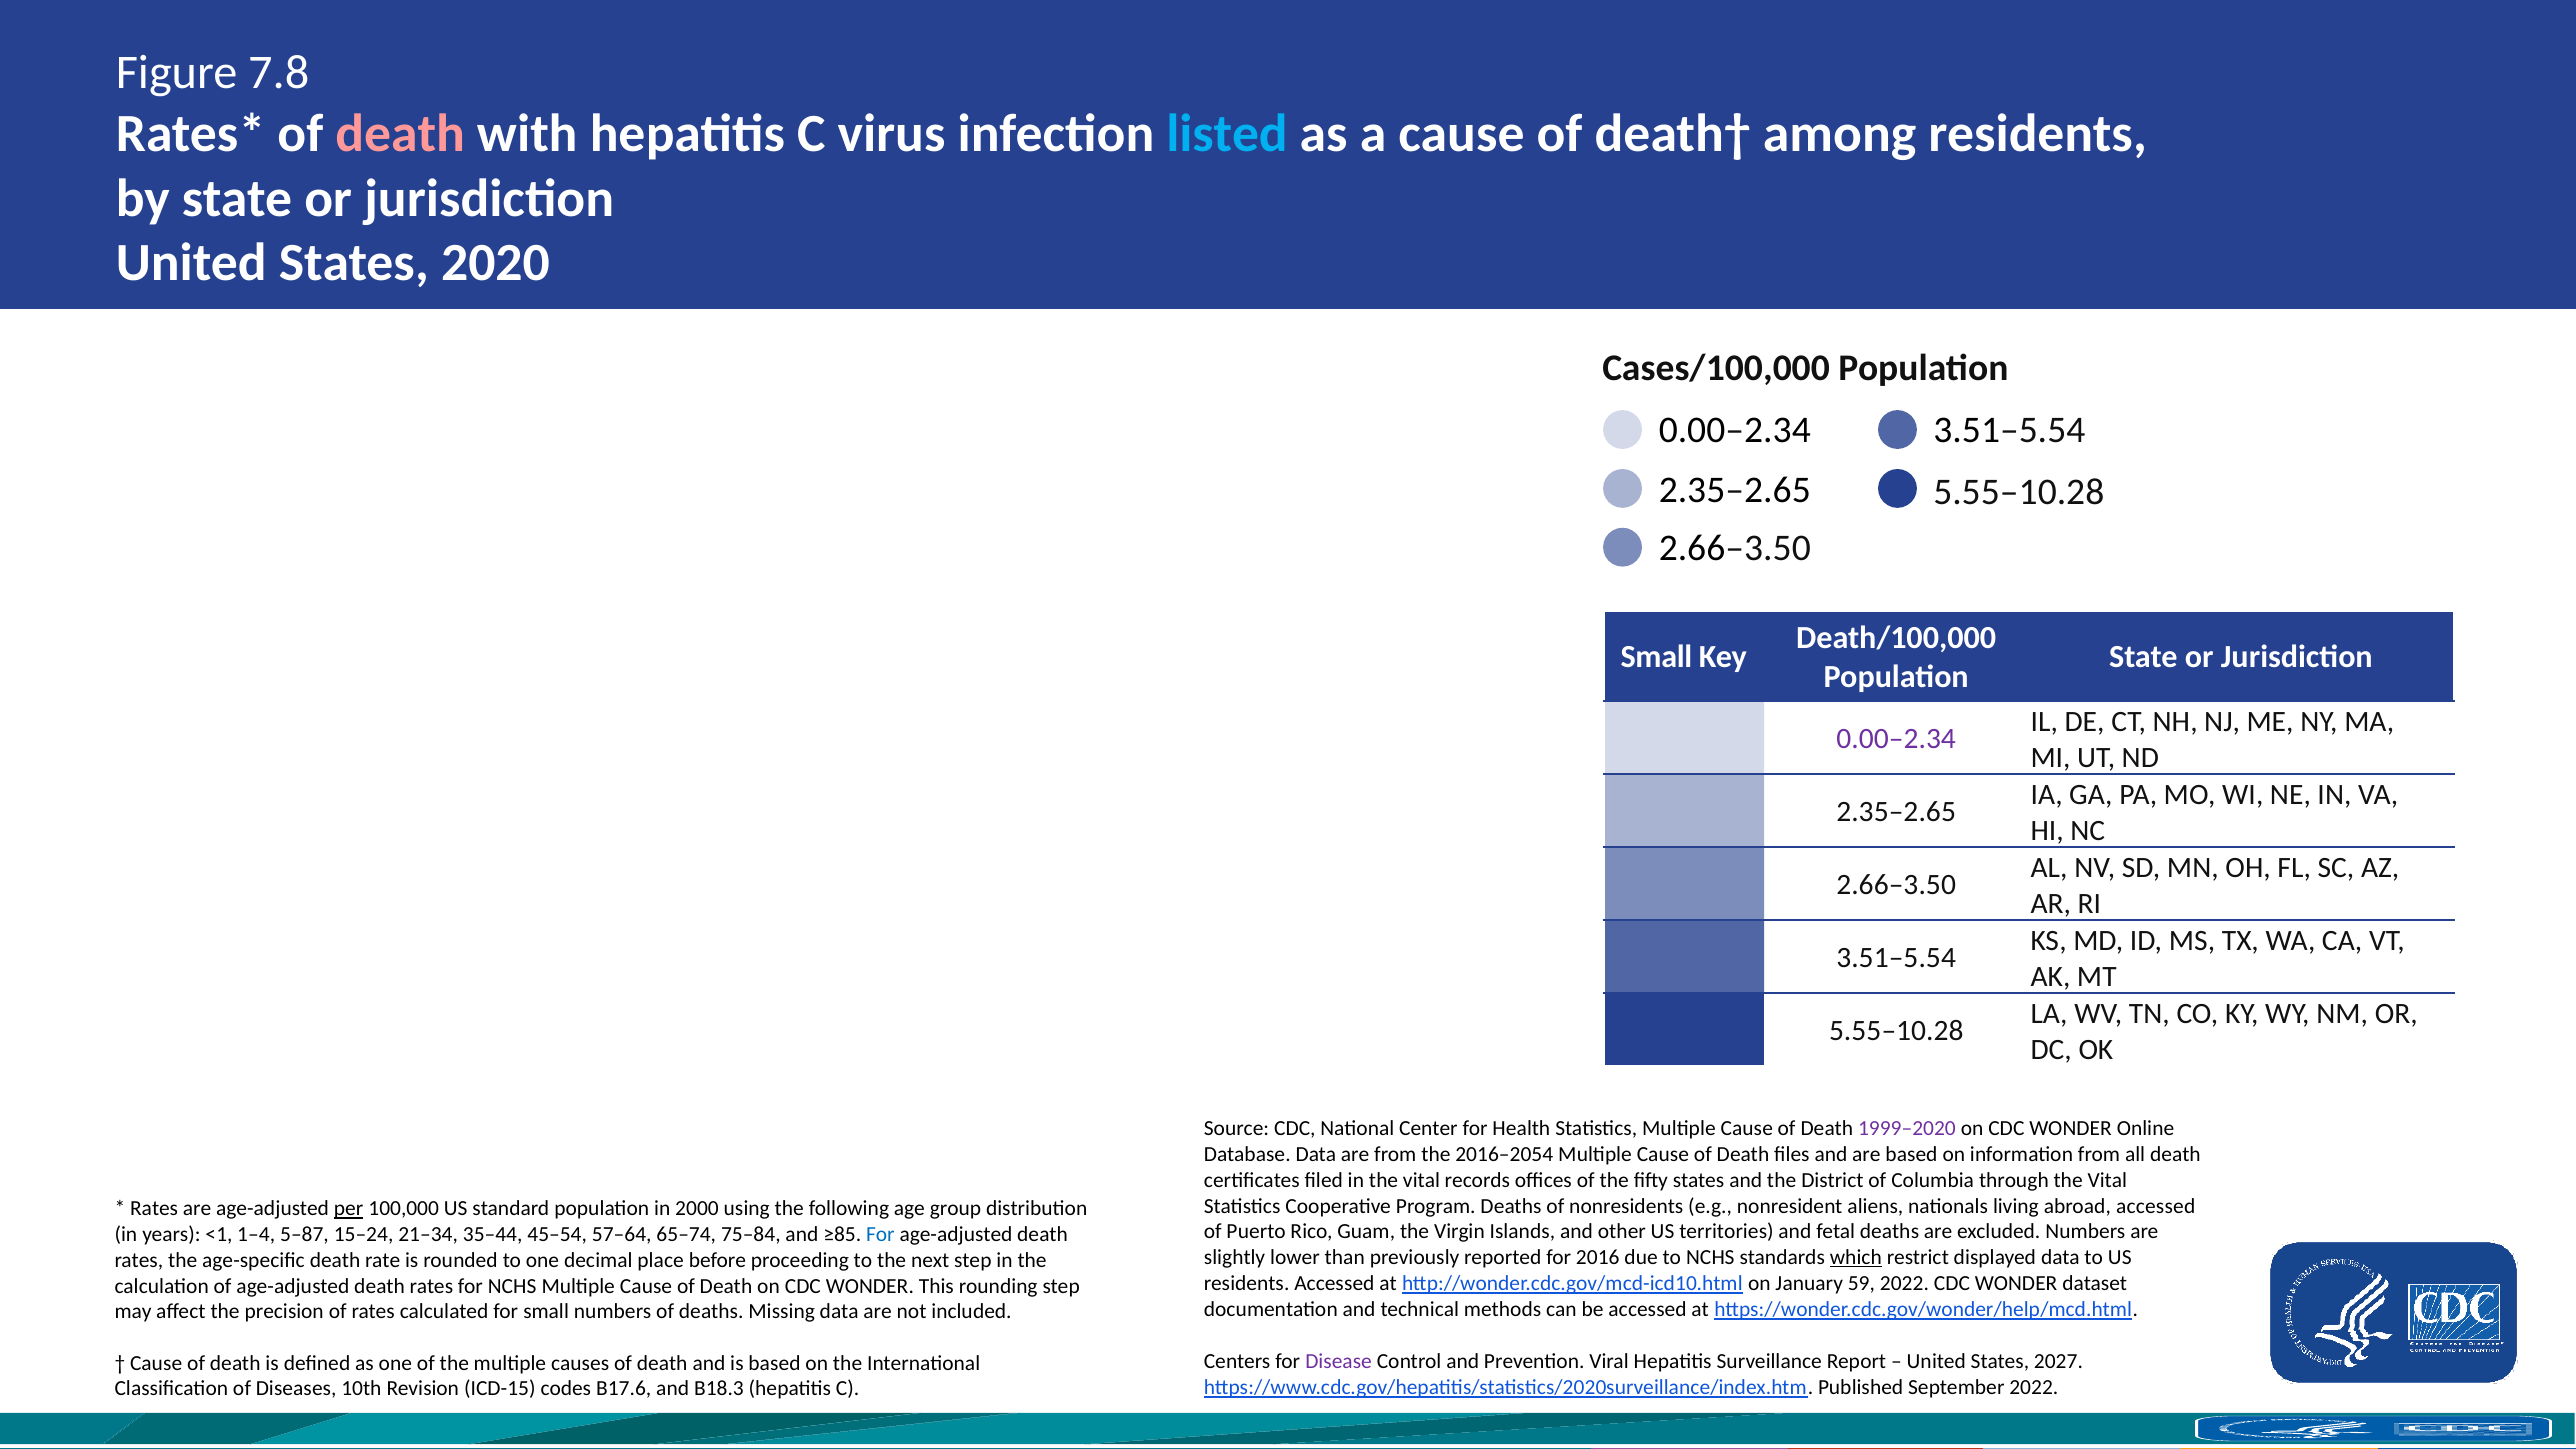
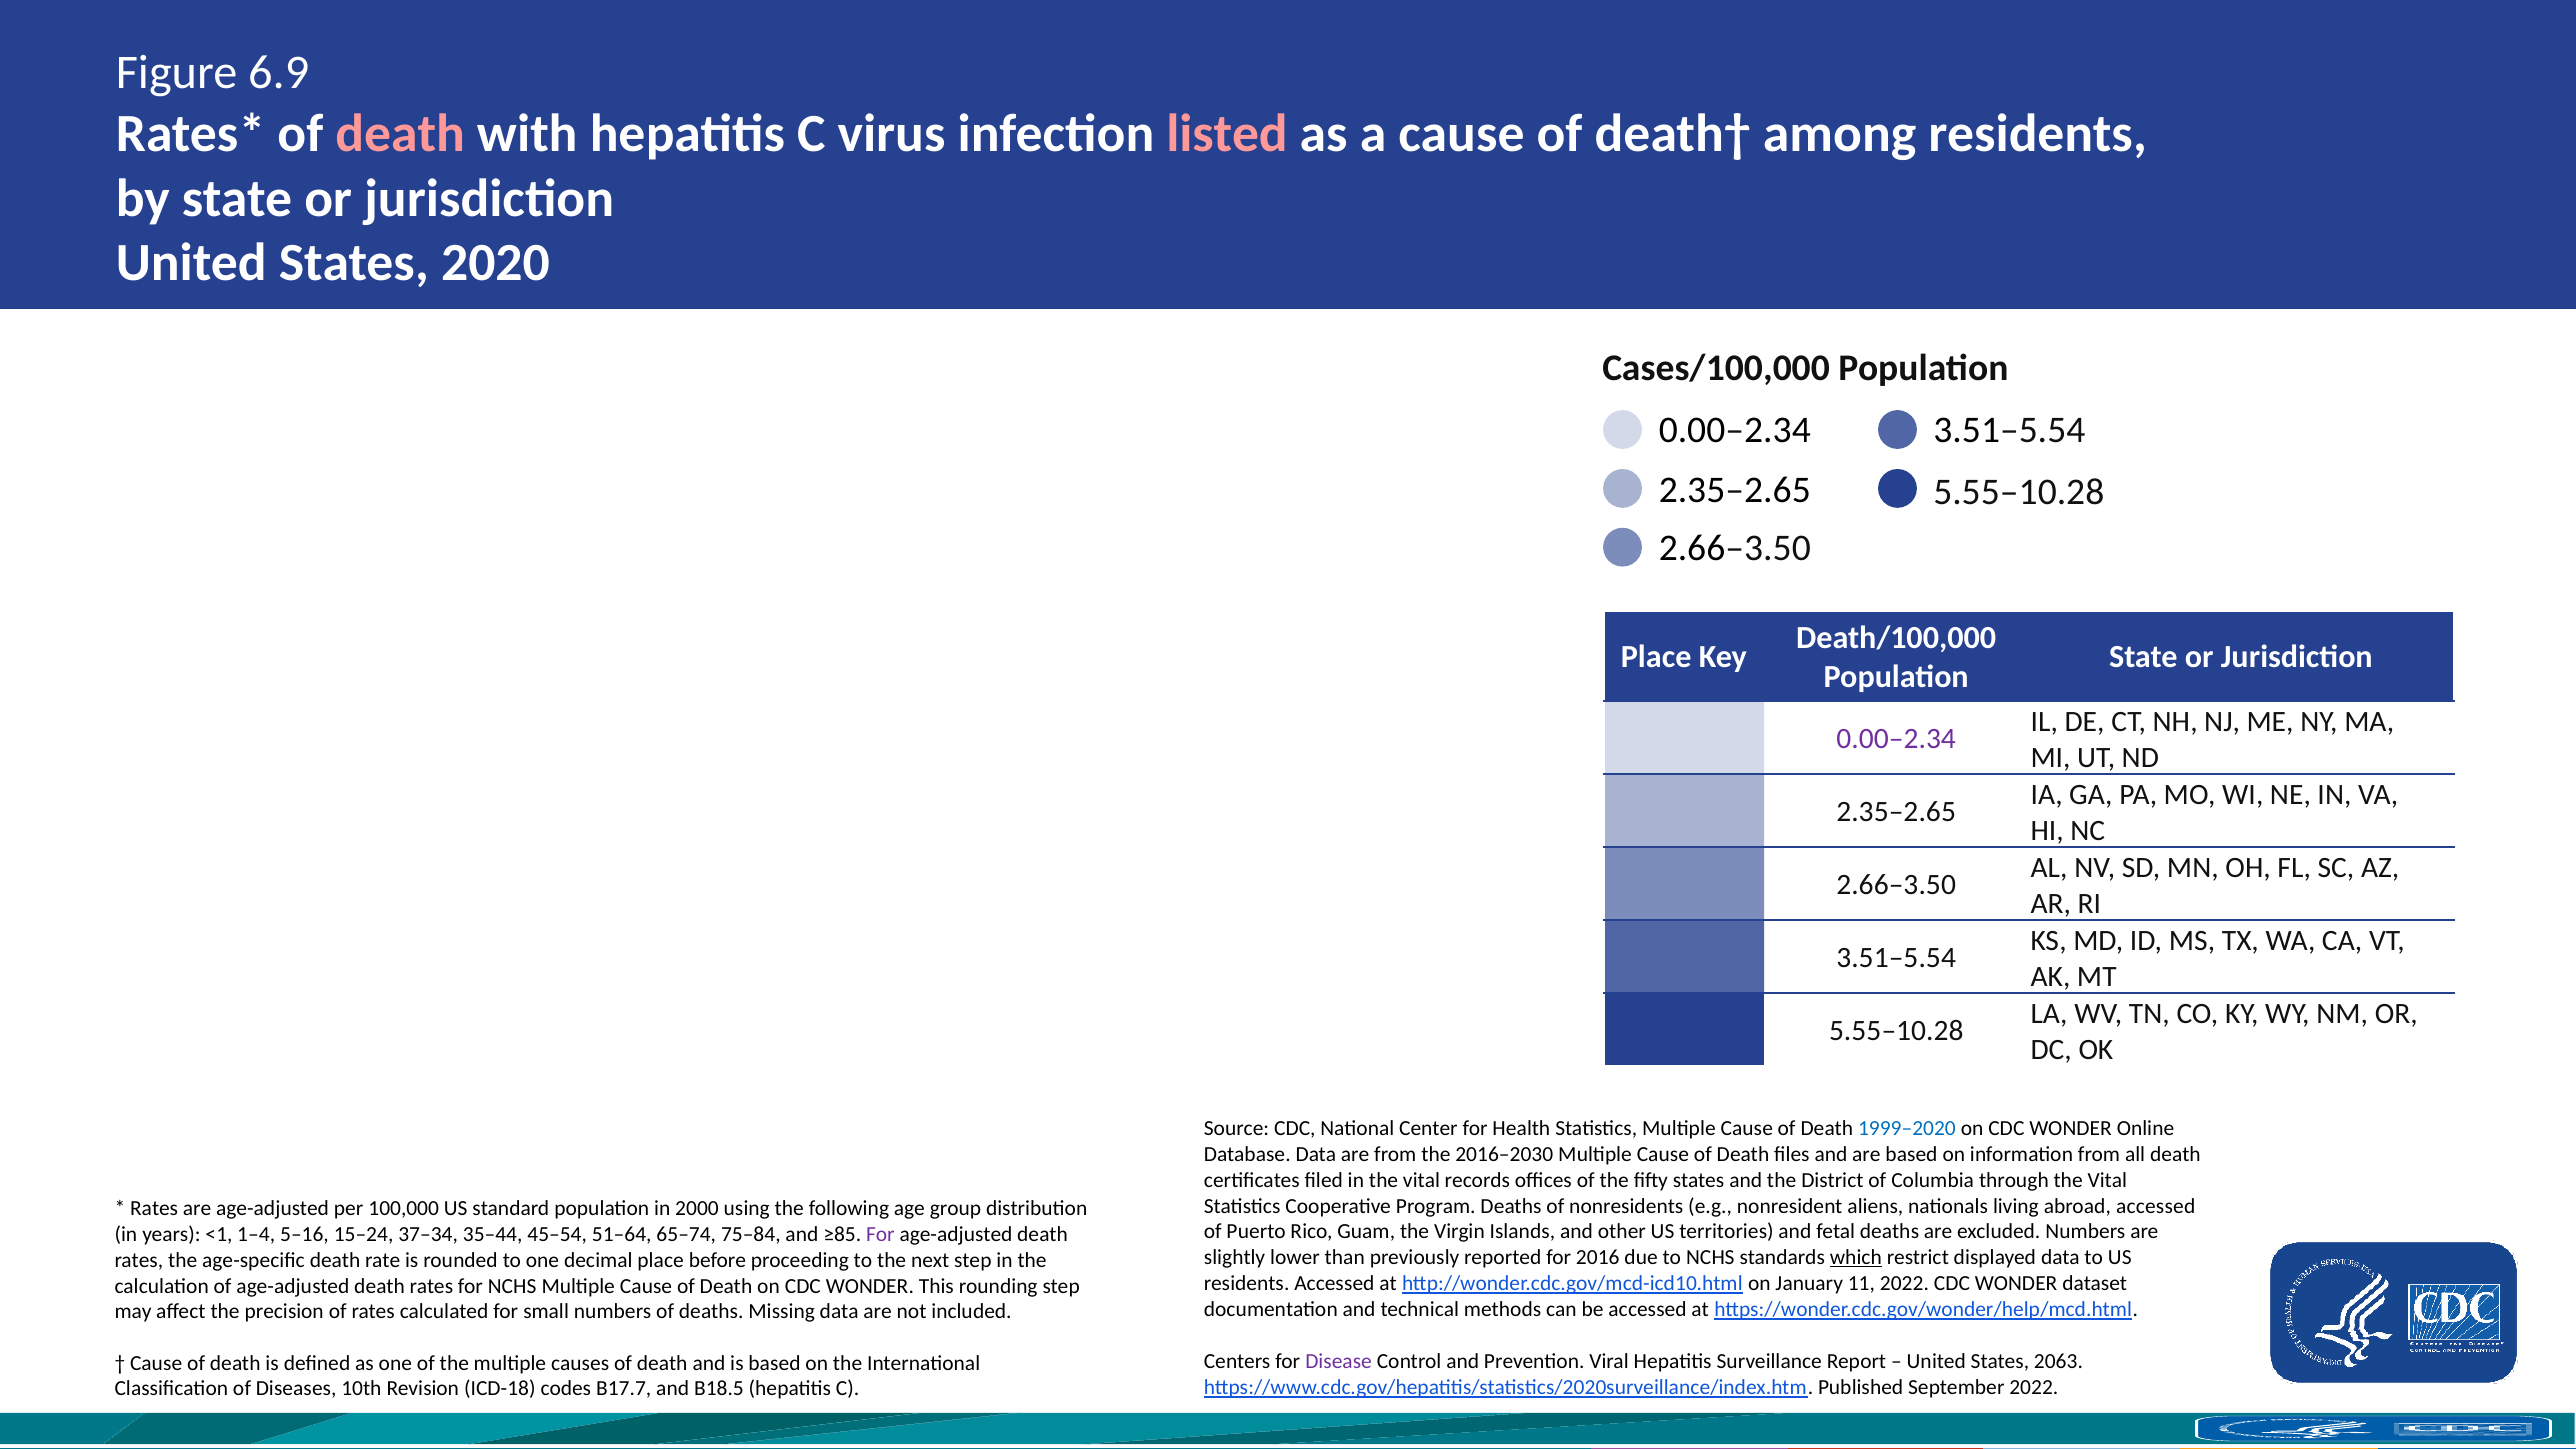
7.8: 7.8 -> 6.9 (279, 72)
listed colour: light blue -> pink (1227, 134)
Small: Small -> Place (1656, 657)
1999–2020 colour: purple -> blue (1907, 1129)
2016–2054: 2016–2054 -> 2016–2030 (1504, 1155)
per underline: present -> none (349, 1209)
5–87: 5–87 -> 5–16 (304, 1235)
21–34: 21–34 -> 37–34 (428, 1235)
57–64: 57–64 -> 51–64 (622, 1235)
For colour: blue -> purple (880, 1235)
59: 59 -> 11 (1861, 1283)
2027: 2027 -> 2063 (2058, 1362)
ICD-15: ICD-15 -> ICD-18 (500, 1389)
B17.6: B17.6 -> B17.7 (624, 1389)
B18.3: B18.3 -> B18.5 (719, 1389)
